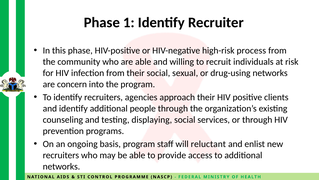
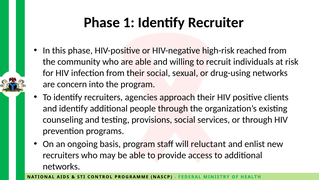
process: process -> reached (251, 50)
displaying: displaying -> provisions (152, 119)
